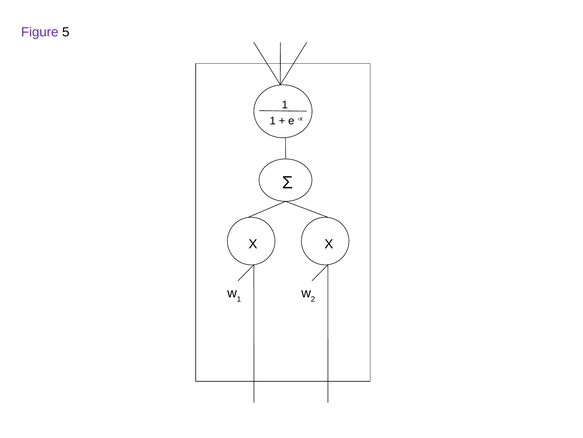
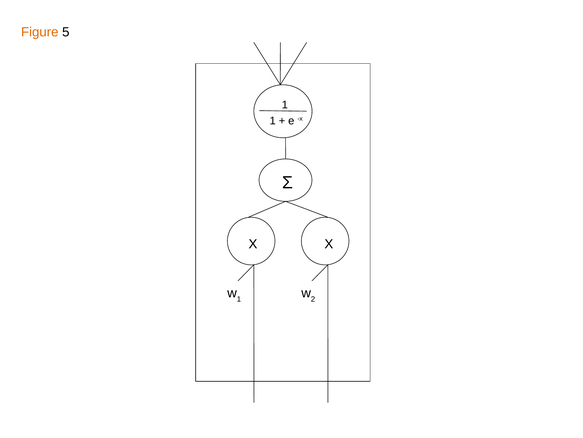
Figure colour: purple -> orange (40, 32)
